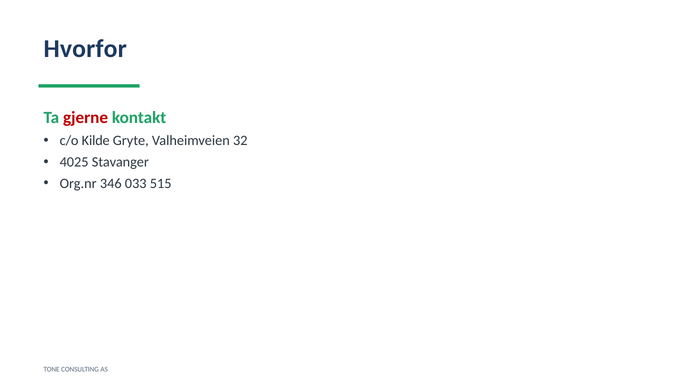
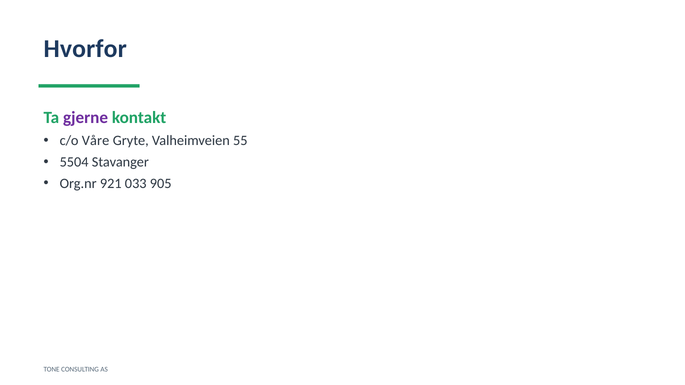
gjerne colour: red -> purple (86, 118)
Kilde: Kilde -> Våre (96, 141)
32: 32 -> 55 (240, 141)
4025: 4025 -> 5504 (74, 162)
346: 346 -> 921 (111, 184)
515: 515 -> 905 (161, 184)
